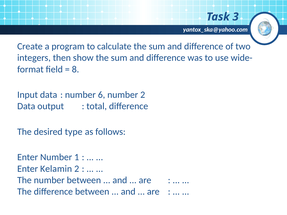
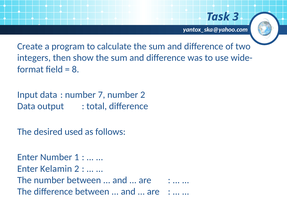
6: 6 -> 7 (102, 95)
type: type -> used (74, 132)
